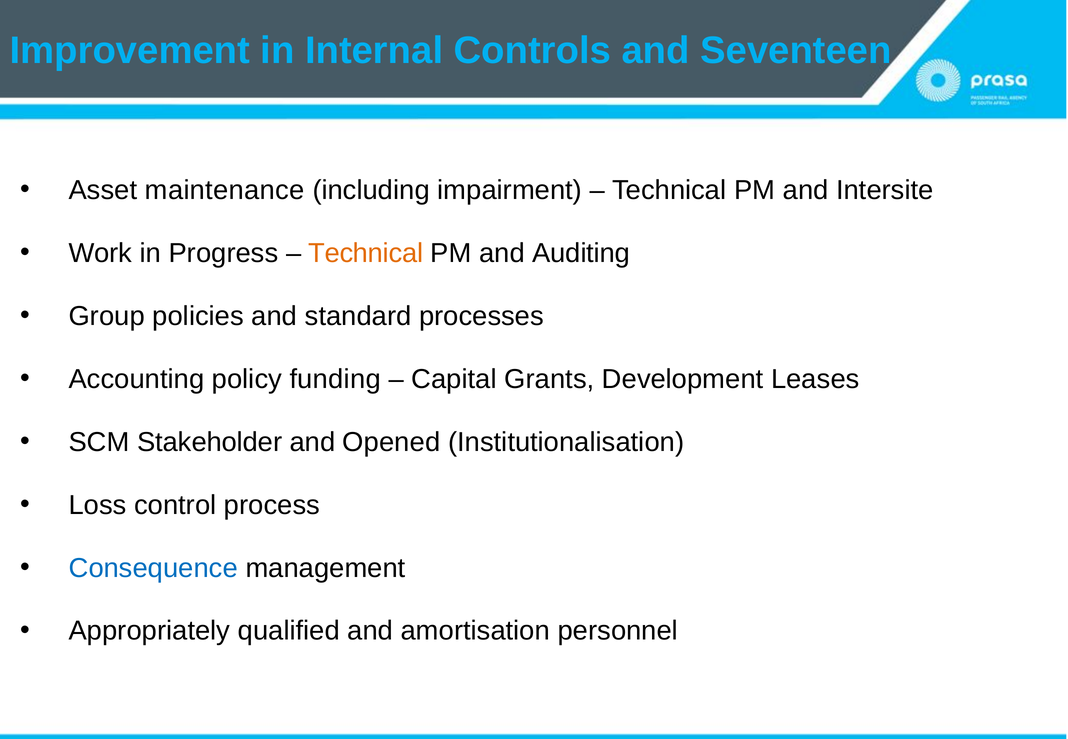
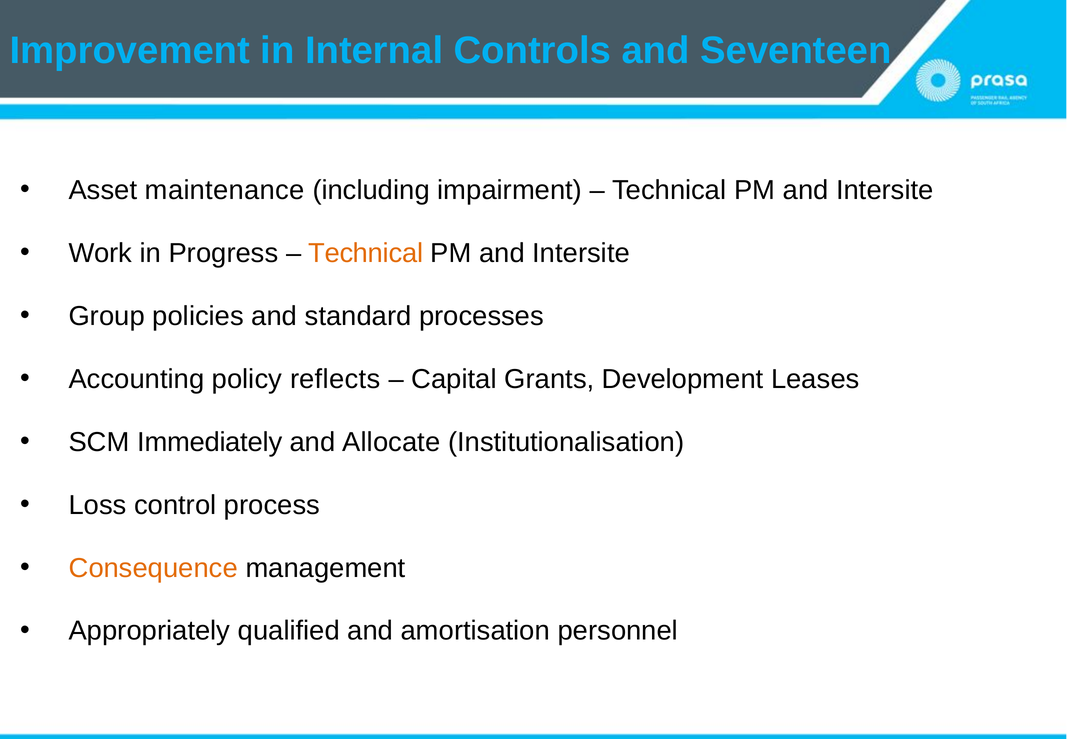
Auditing: Auditing -> Intersite (581, 253)
funding: funding -> reflects (335, 379)
Stakeholder: Stakeholder -> Immediately (210, 442)
Opened: Opened -> Allocate (391, 442)
Consequence colour: blue -> orange (153, 568)
